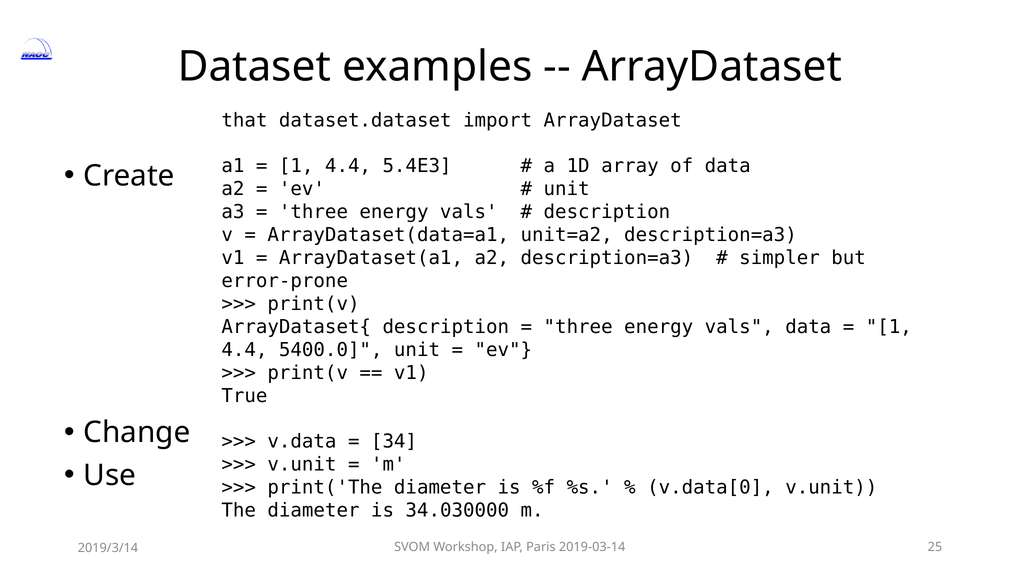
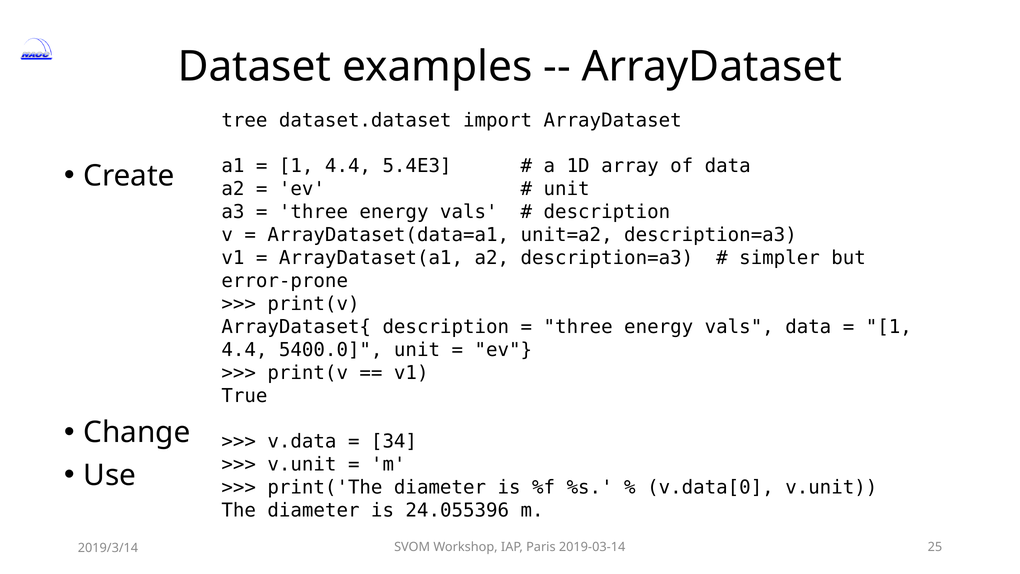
that: that -> tree (244, 120)
34.030000: 34.030000 -> 24.055396 (457, 510)
